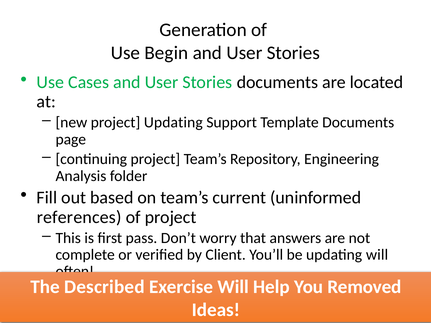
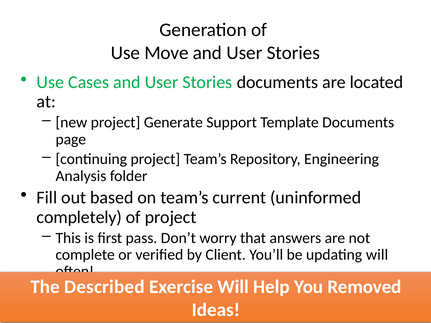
Begin: Begin -> Move (167, 53)
project Updating: Updating -> Generate (173, 123)
references: references -> completely (79, 217)
